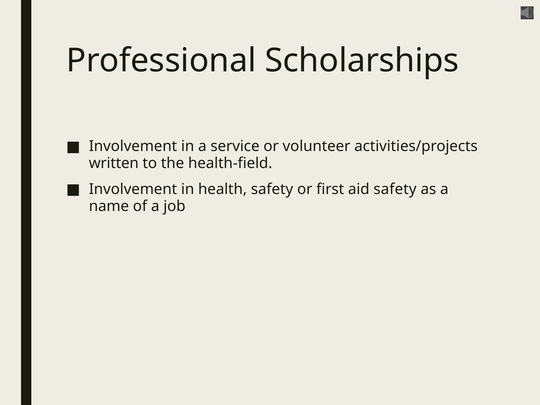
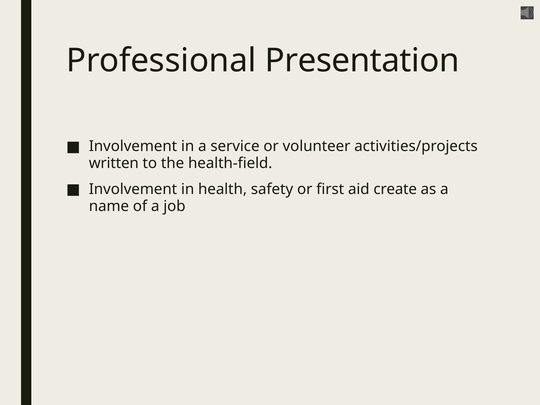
Scholarships: Scholarships -> Presentation (362, 61)
aid safety: safety -> create (395, 189)
